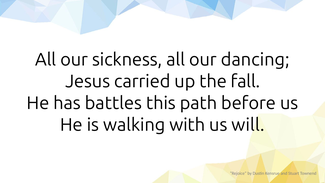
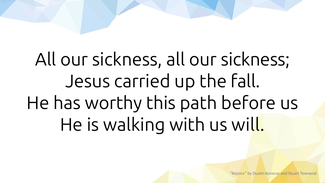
sickness all our dancing: dancing -> sickness (255, 60)
battles: battles -> worthy (113, 103)
